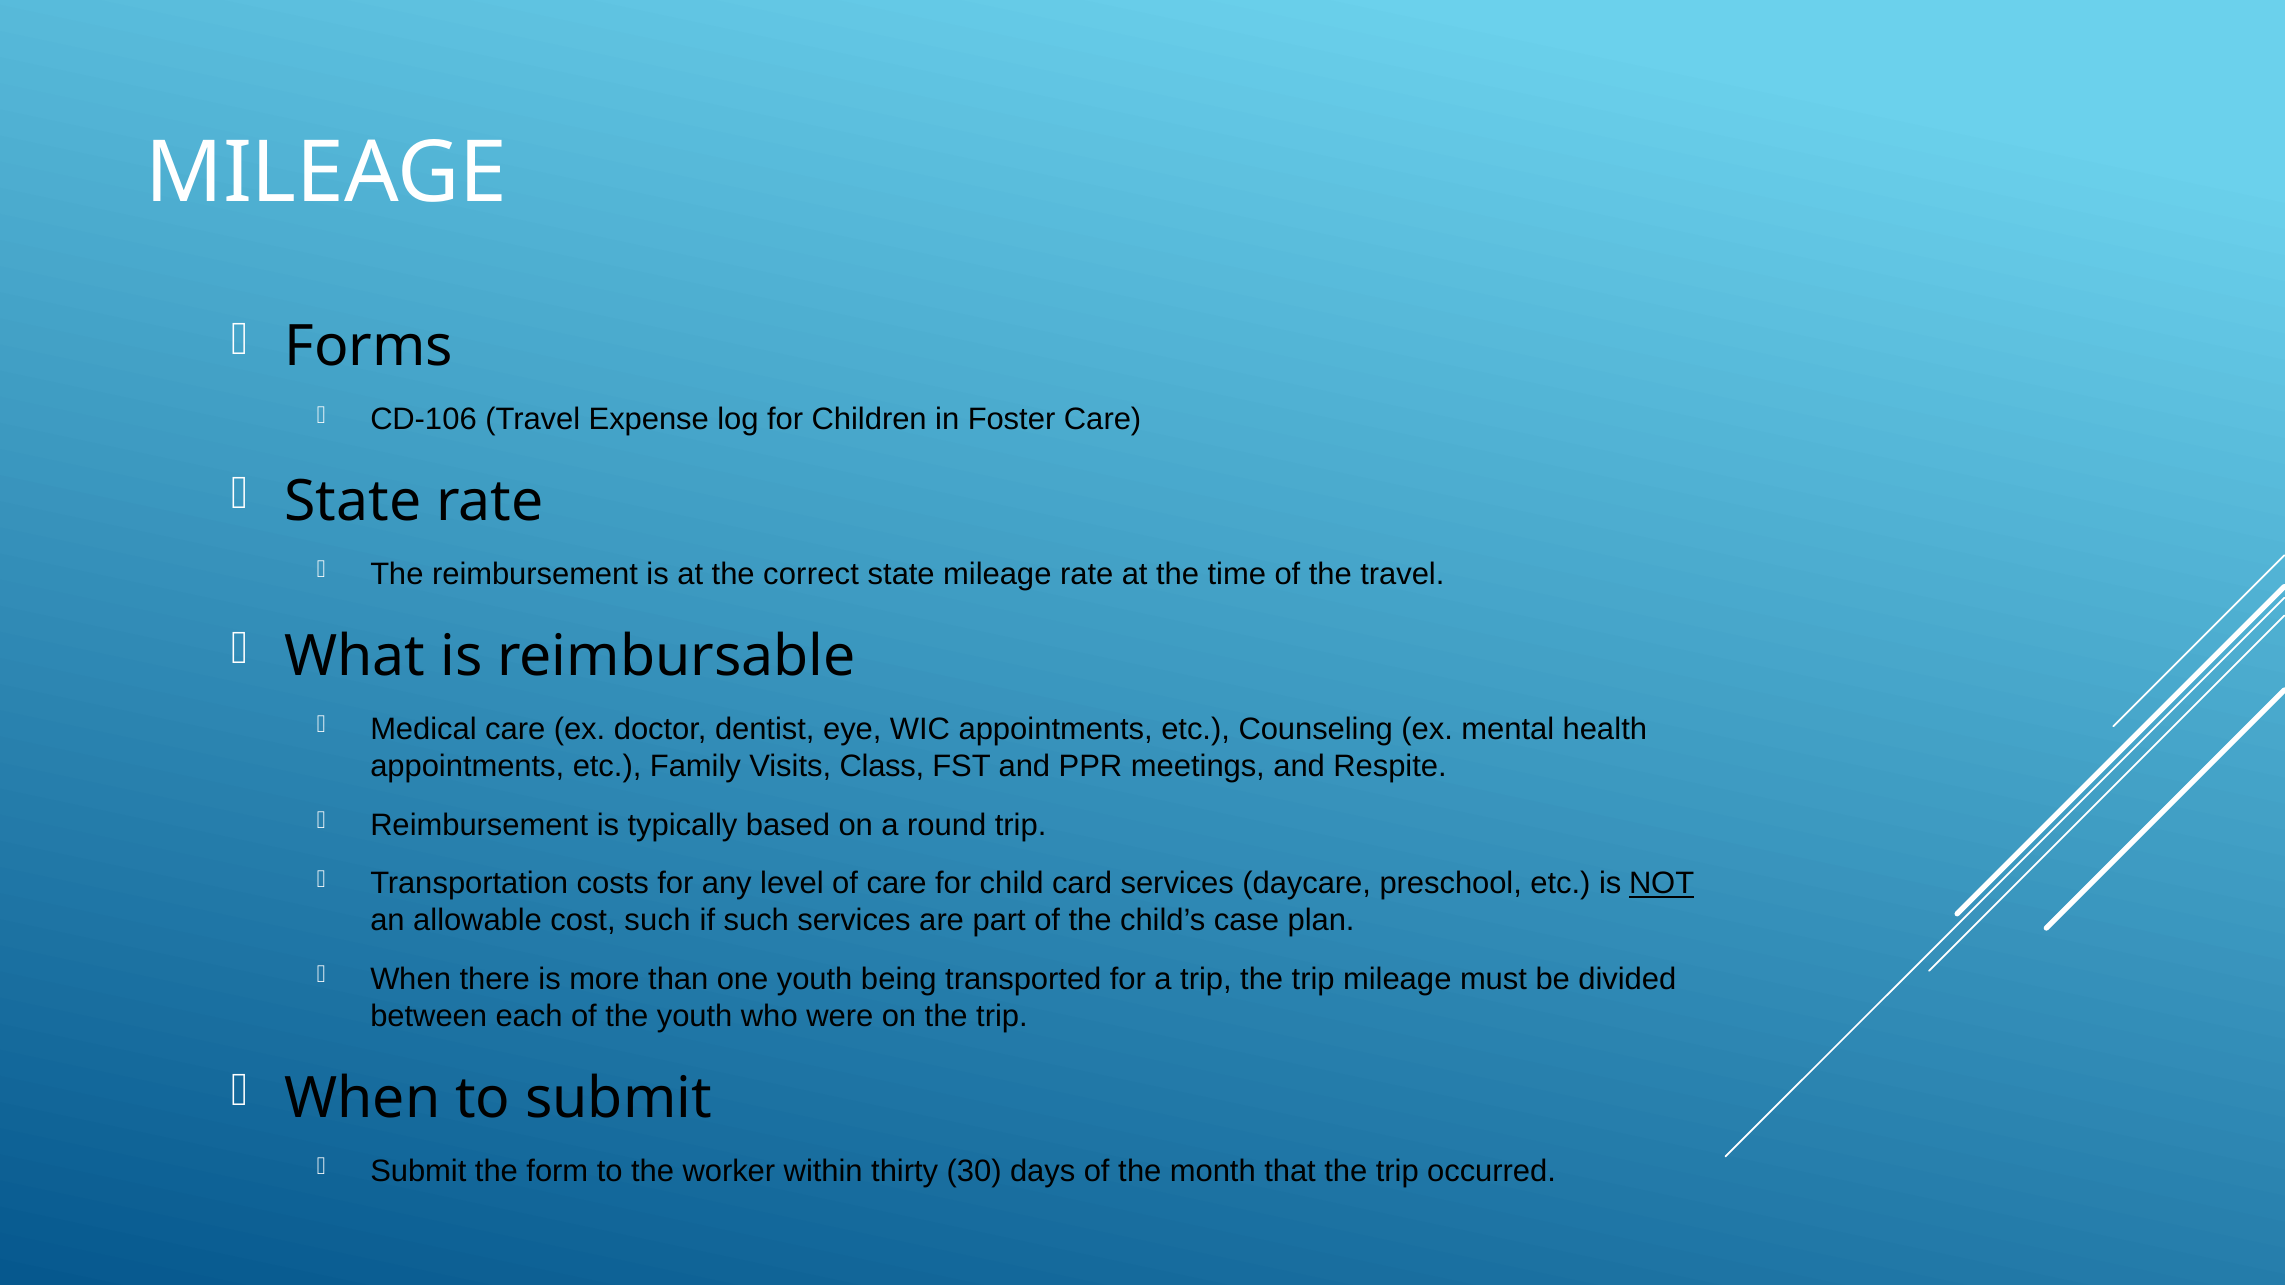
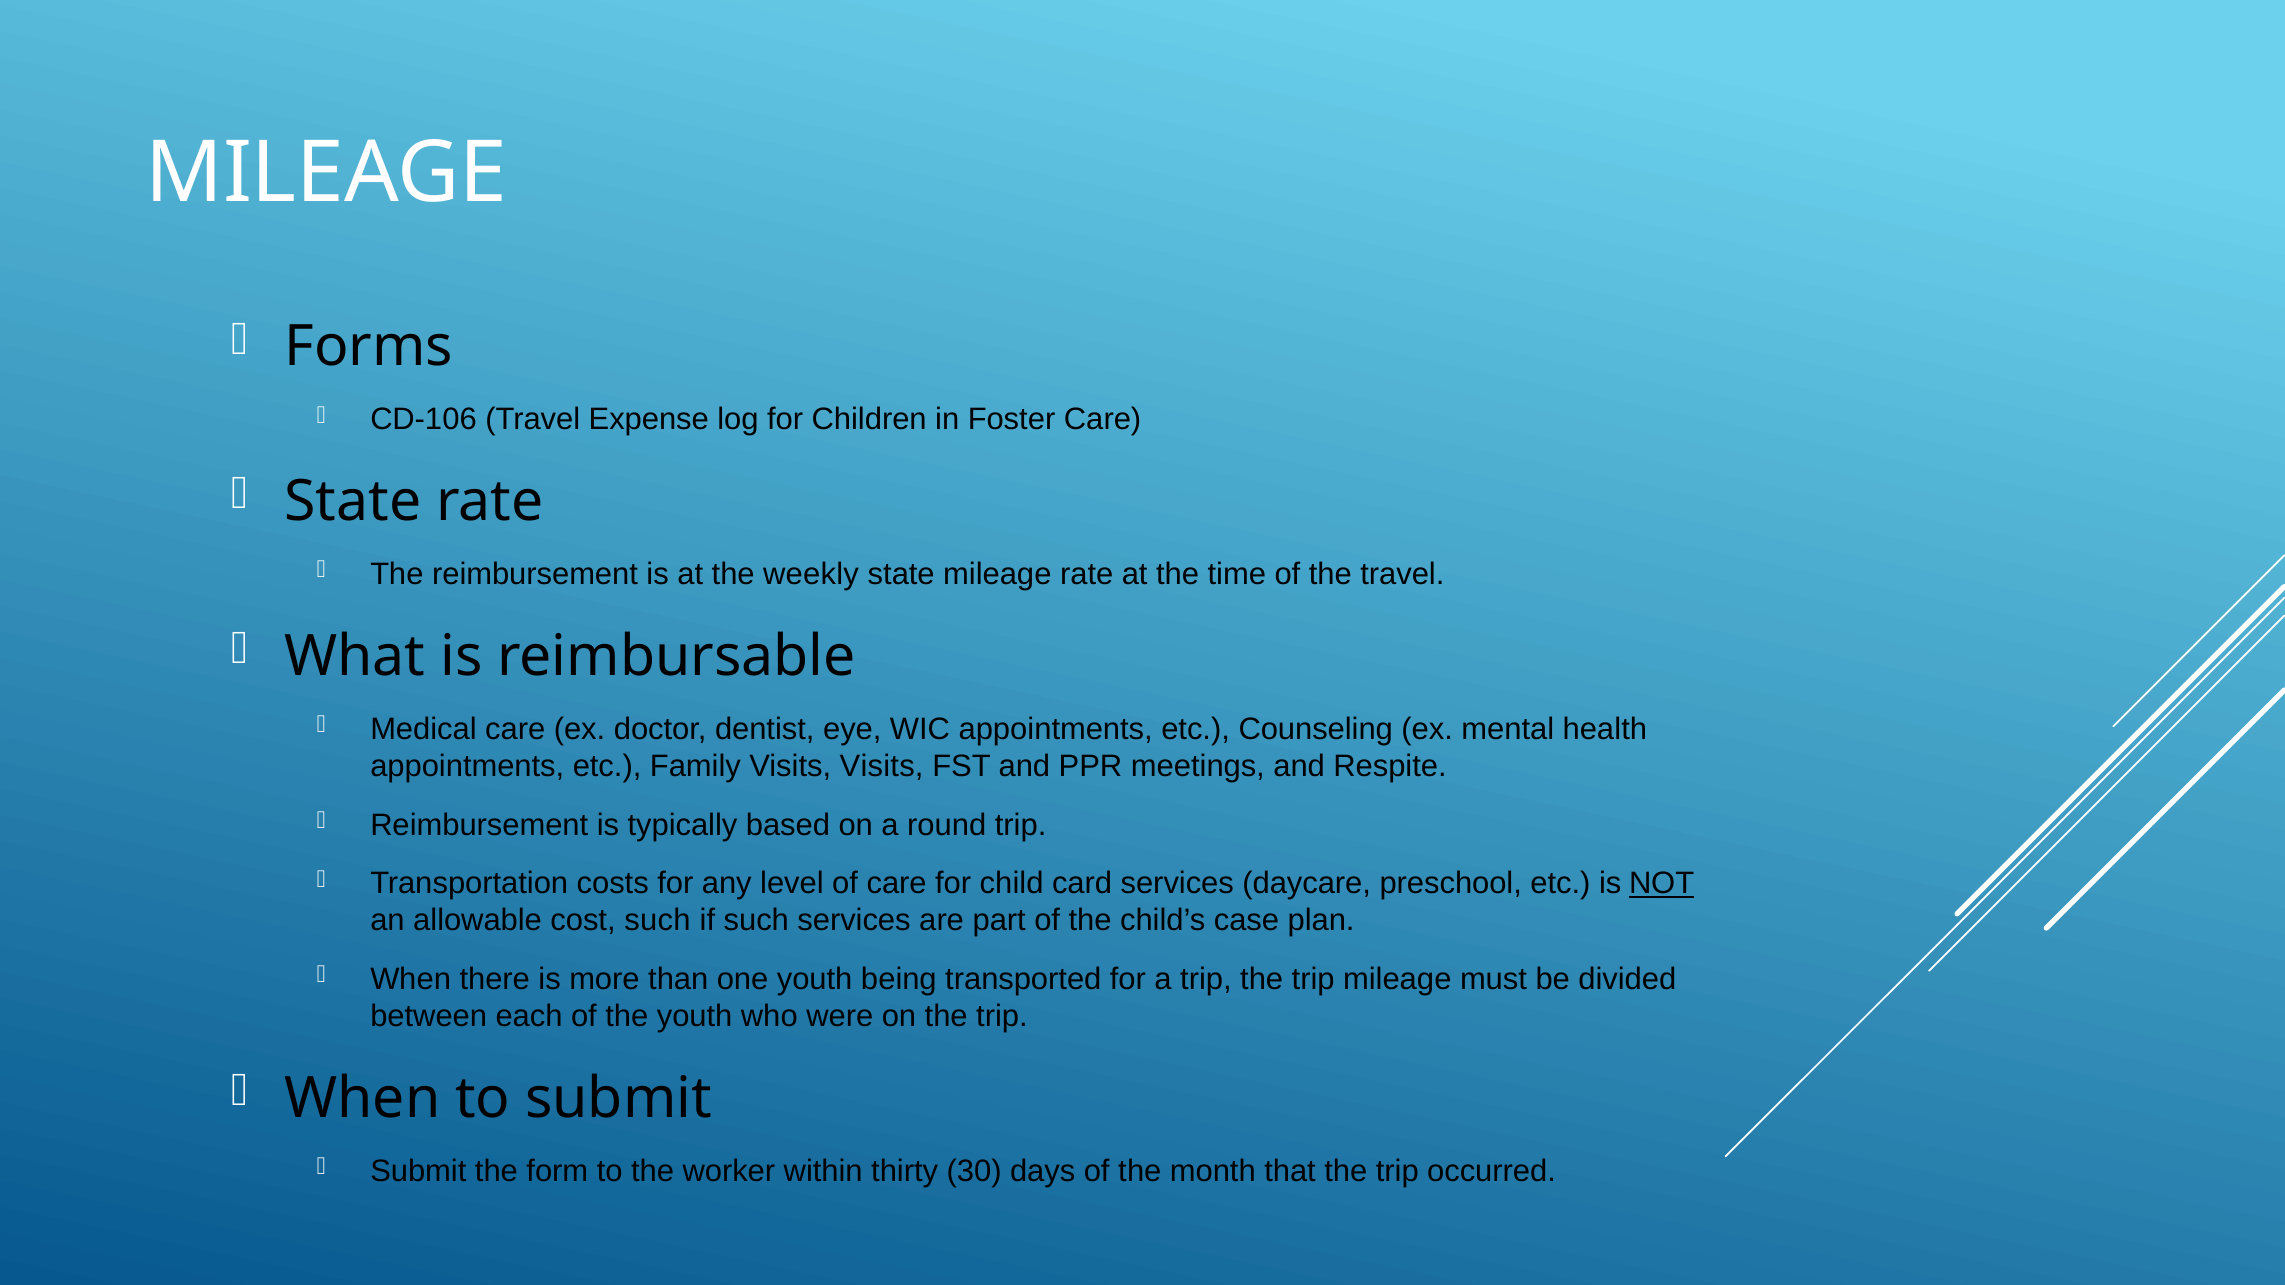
correct: correct -> weekly (811, 574)
Visits Class: Class -> Visits (882, 766)
